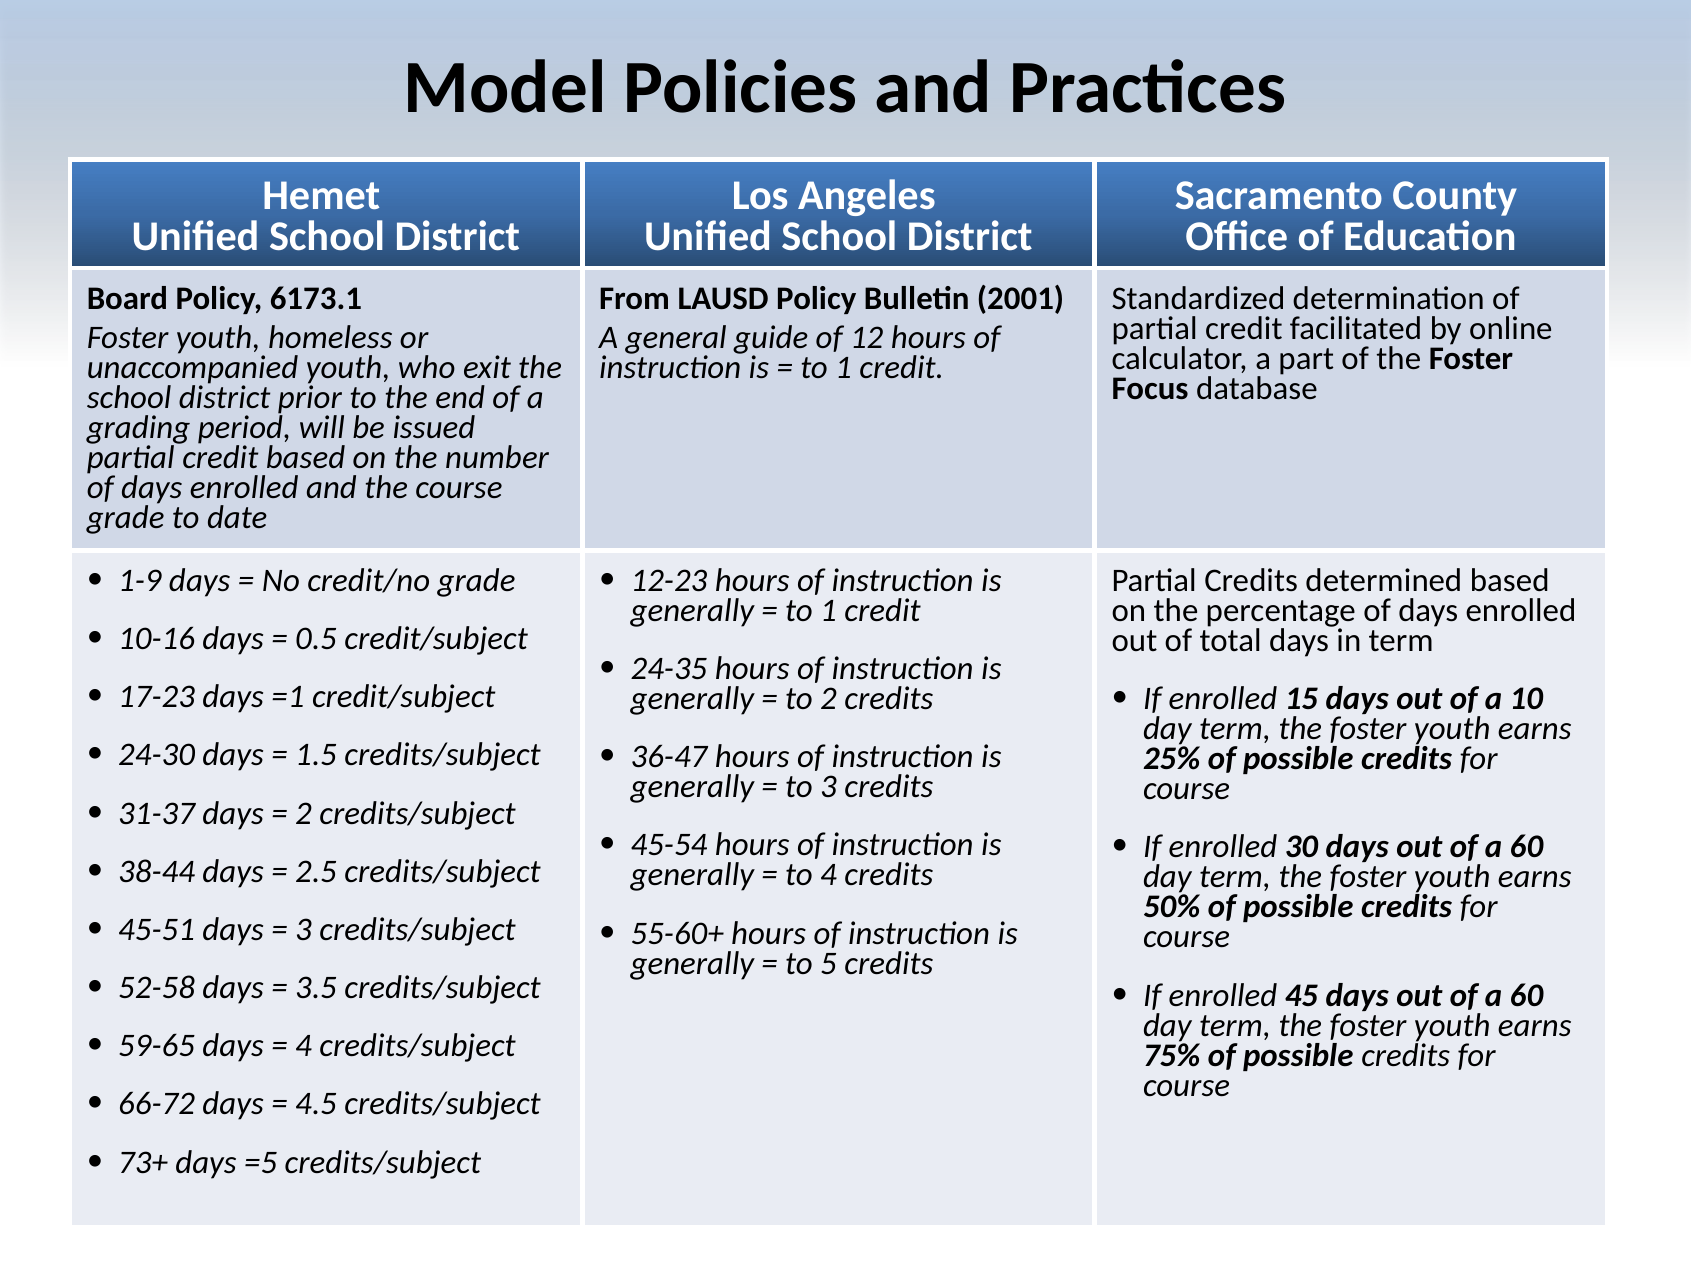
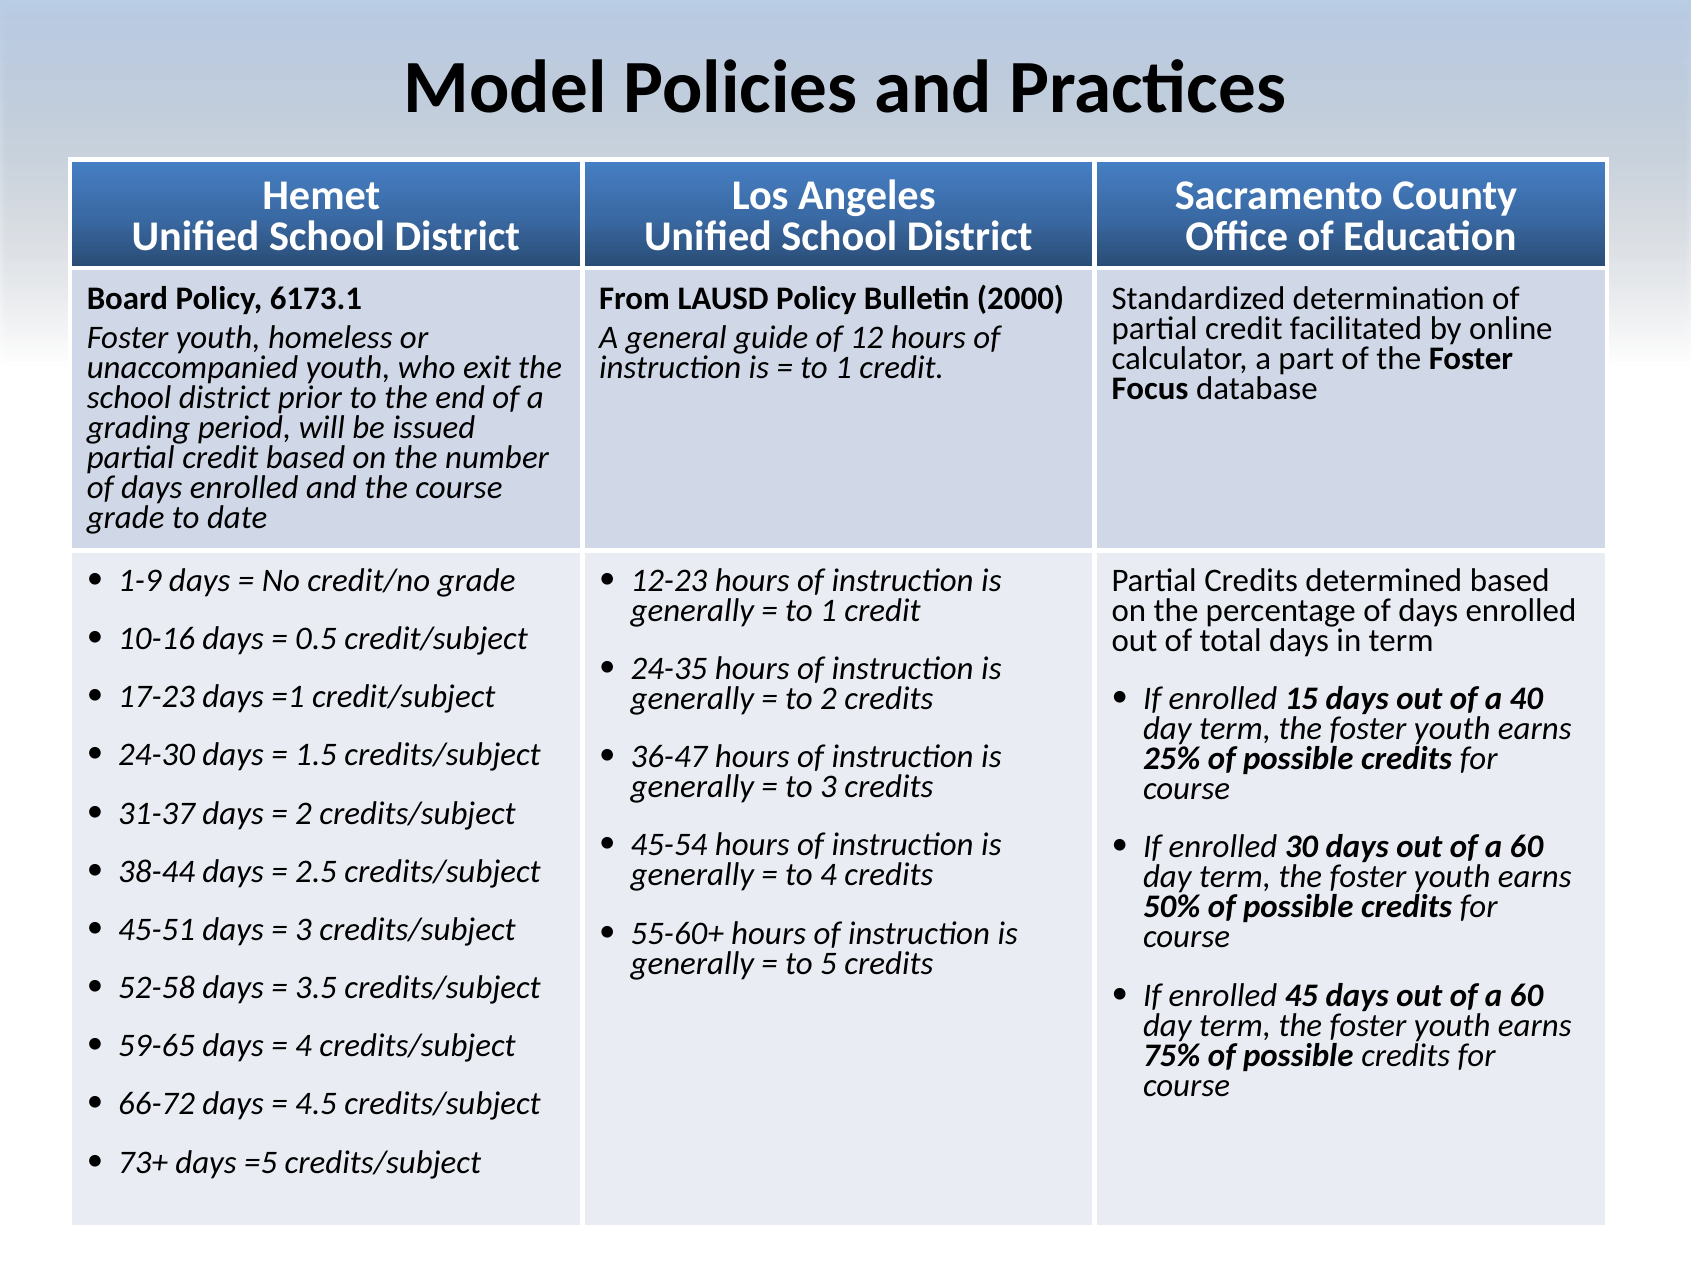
2001: 2001 -> 2000 (1021, 298)
10: 10 -> 40 (1526, 699)
